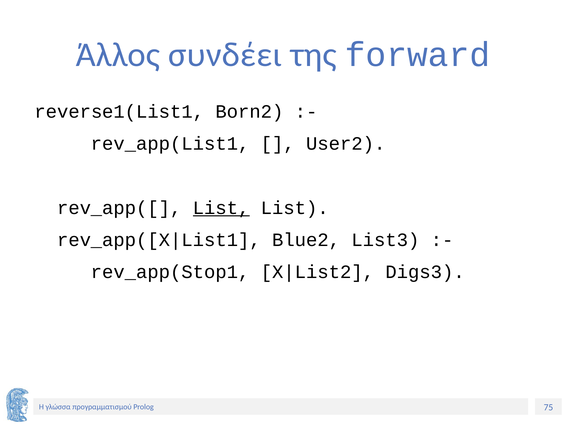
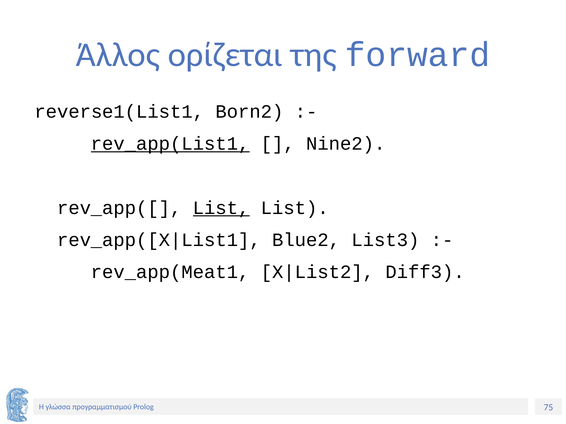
συνδέει: συνδέει -> ορίζεται (225, 55)
rev_app(List1 underline: none -> present (170, 144)
User2: User2 -> Nine2 (346, 144)
rev_app(Stop1: rev_app(Stop1 -> rev_app(Meat1 (170, 272)
Digs3: Digs3 -> Diff3 (425, 272)
